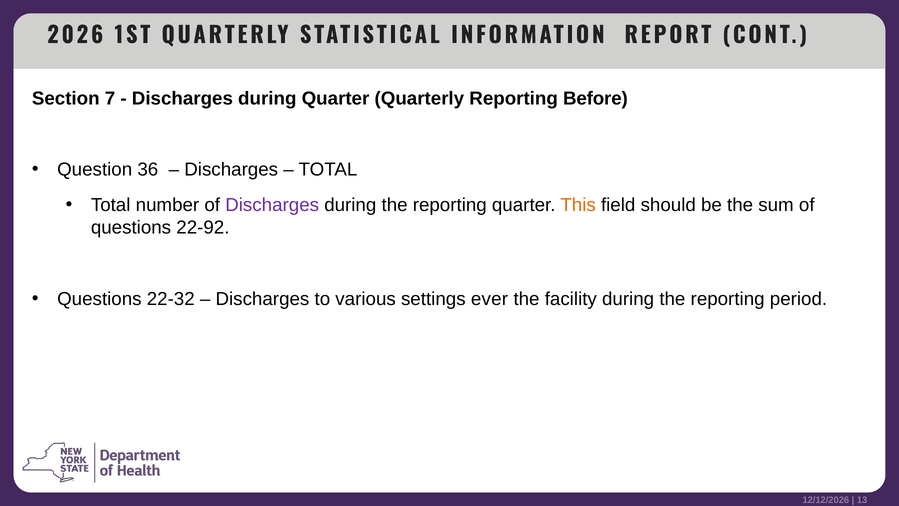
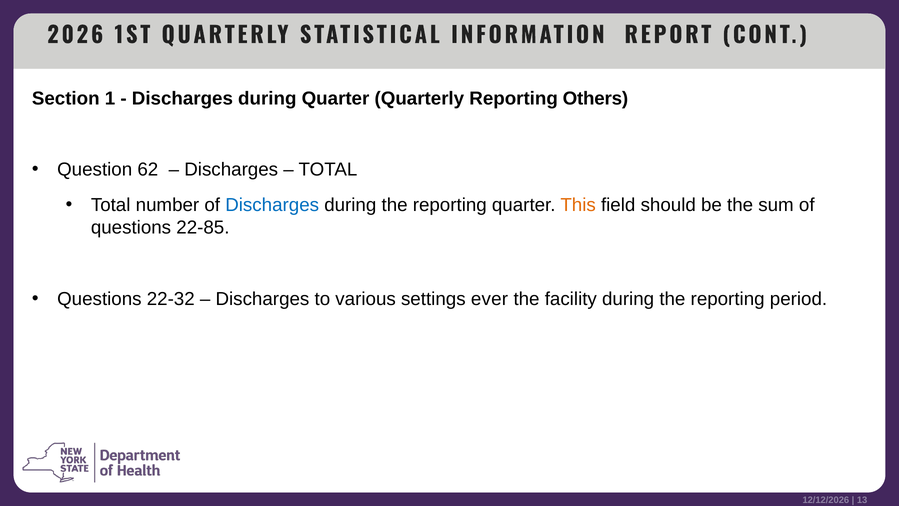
7: 7 -> 1 (110, 98)
Before: Before -> Others (595, 98)
36: 36 -> 62 (148, 169)
Discharges colour: purple -> blue (272, 205)
22-92: 22-92 -> 22-85 (203, 228)
